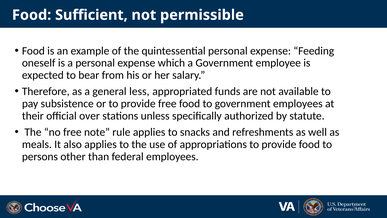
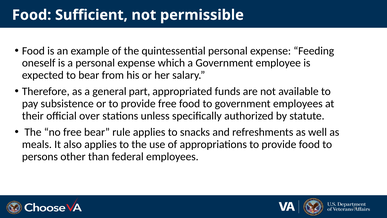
less: less -> part (139, 91)
free note: note -> bear (97, 132)
